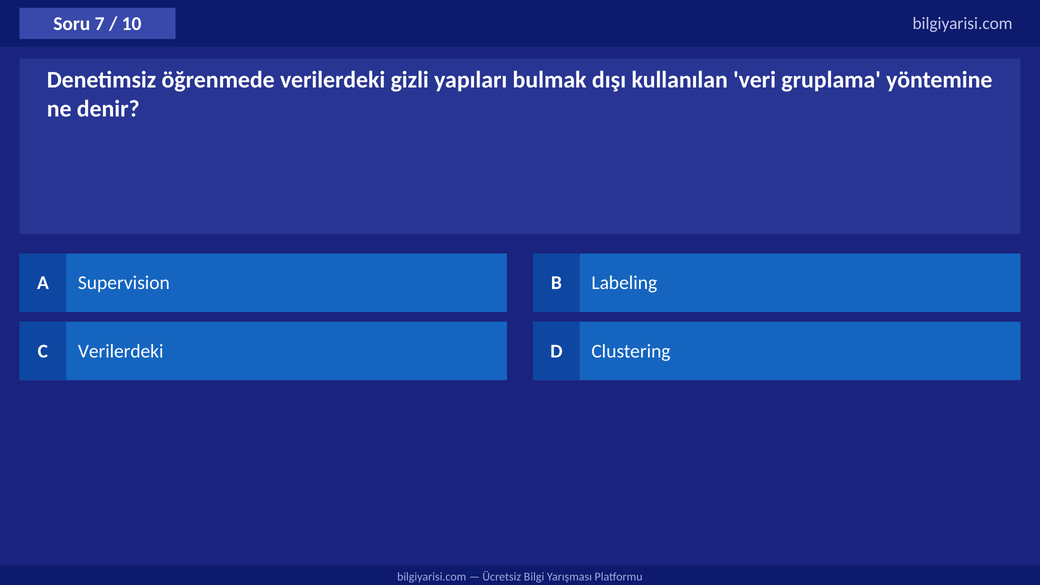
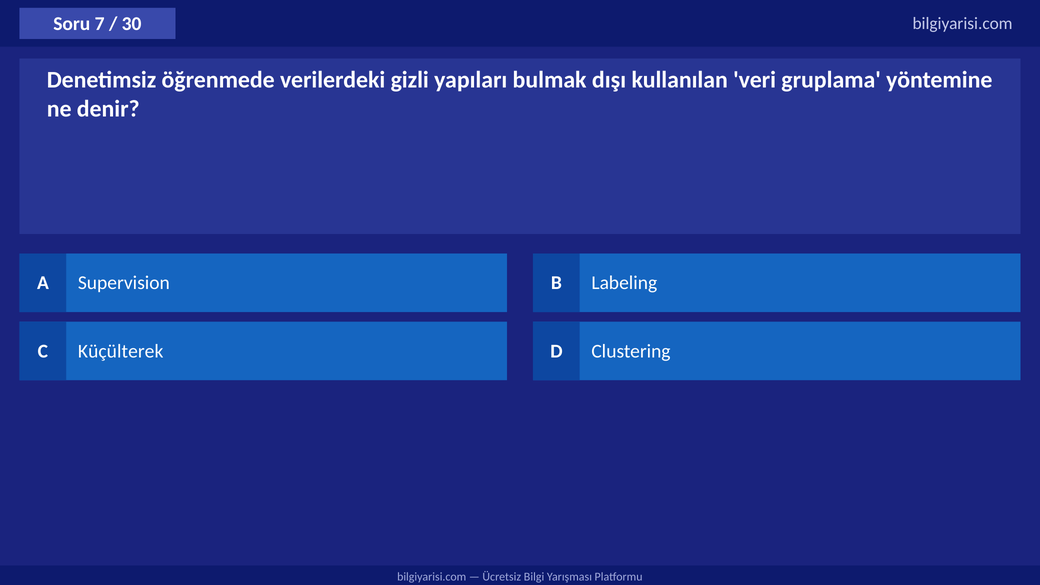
10: 10 -> 30 (132, 24)
C Verilerdeki: Verilerdeki -> Küçülterek (121, 351)
